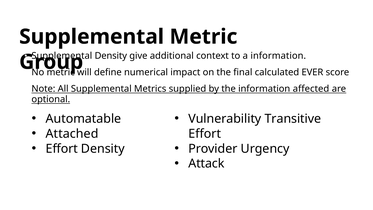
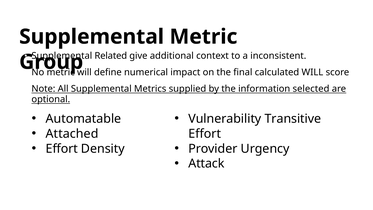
Density: Density -> Related (111, 56)
a information: information -> inconsistent (278, 56)
calculated EVER: EVER -> WILL (312, 72)
affected: affected -> selected (311, 89)
